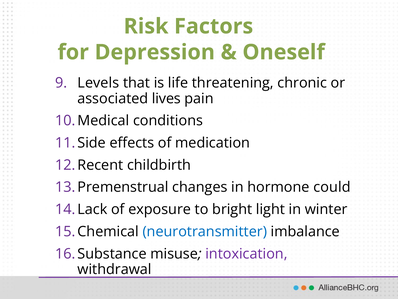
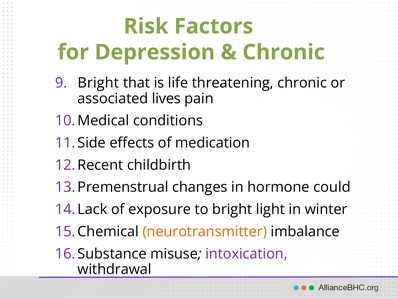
Oneself: Oneself -> Chronic (284, 52)
Levels: Levels -> Bright (98, 83)
neurotransmitter colour: blue -> orange (205, 231)
